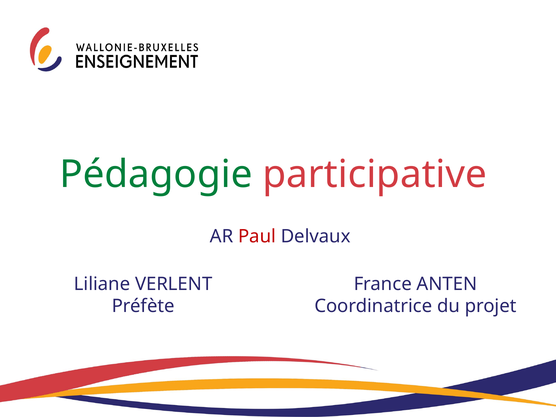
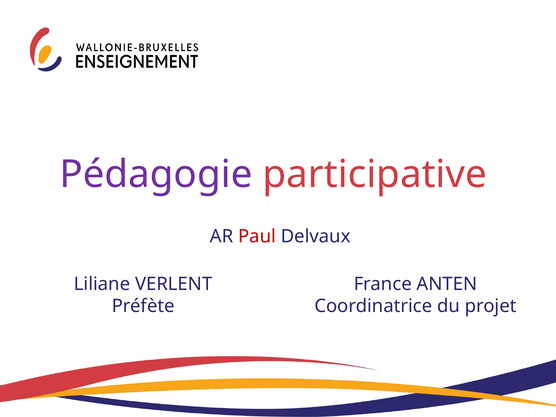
Pédagogie colour: green -> purple (156, 175)
